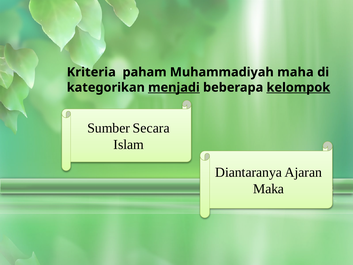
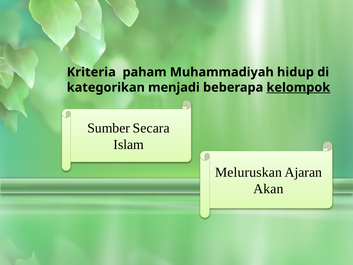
maha: maha -> hidup (295, 72)
menjadi underline: present -> none (174, 87)
Diantaranya: Diantaranya -> Meluruskan (249, 172)
Maka: Maka -> Akan (269, 189)
